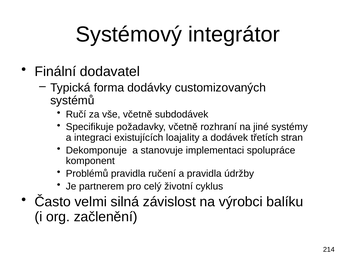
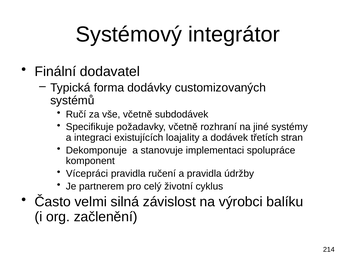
Problémů: Problémů -> Vícepráci (87, 174)
